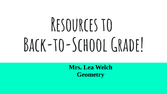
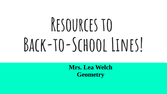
Grade: Grade -> Lines (127, 45)
